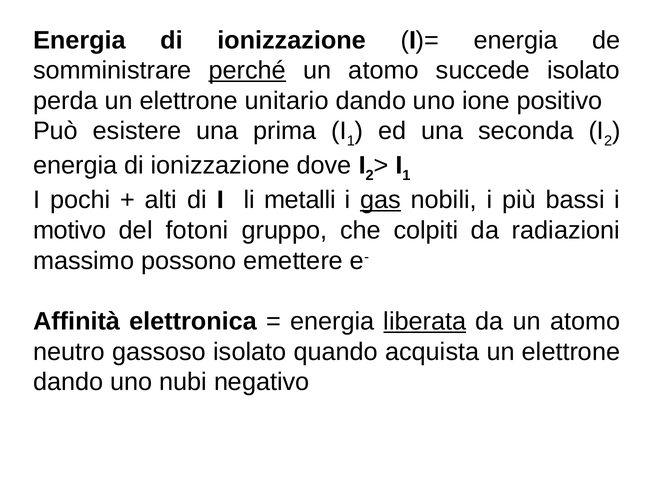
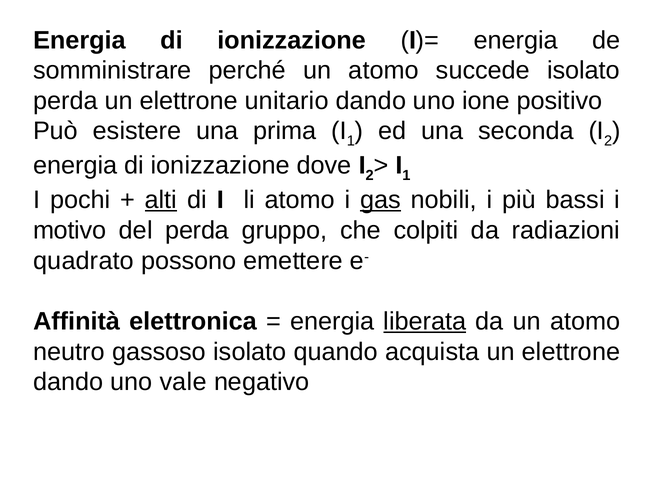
perché underline: present -> none (247, 71)
alti underline: none -> present (161, 200)
li metalli: metalli -> atomo (300, 200)
del fotoni: fotoni -> perda (197, 231)
massimo: massimo -> quadrato (84, 261)
nubi: nubi -> vale (183, 382)
